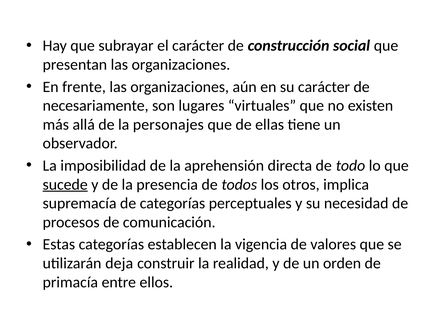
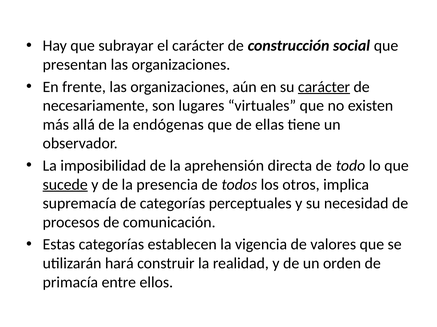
carácter underline: none -> present (324, 87)
personajes: personajes -> endógenas (168, 125)
deja: deja -> hará (119, 264)
